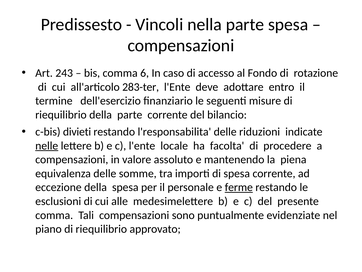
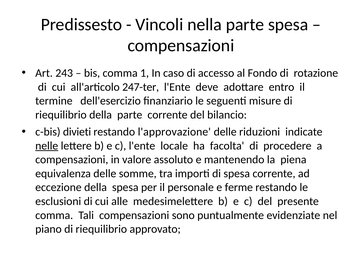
6: 6 -> 1 (145, 73)
283-ter: 283-ter -> 247-ter (141, 87)
l'responsabilita: l'responsabilita -> l'approvazione (174, 132)
ferme underline: present -> none (239, 187)
